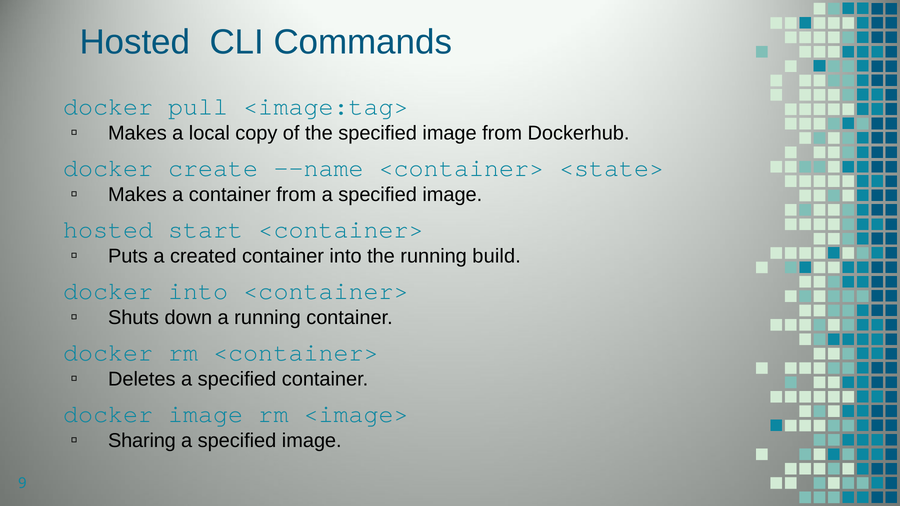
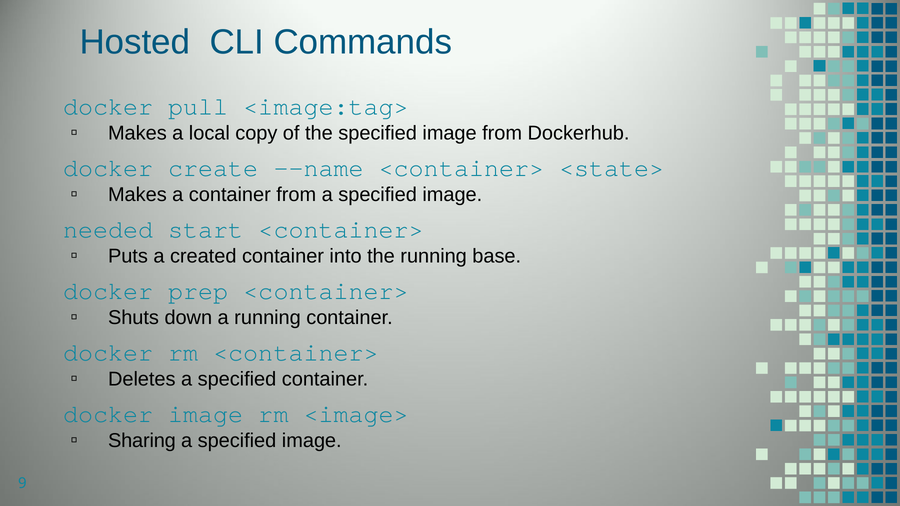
hosted: hosted -> needed (108, 230)
build: build -> base (497, 256)
docker into: into -> prep (198, 291)
